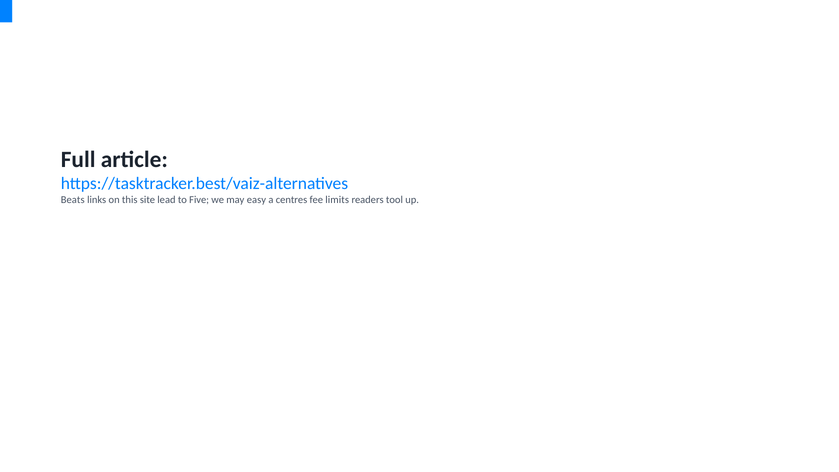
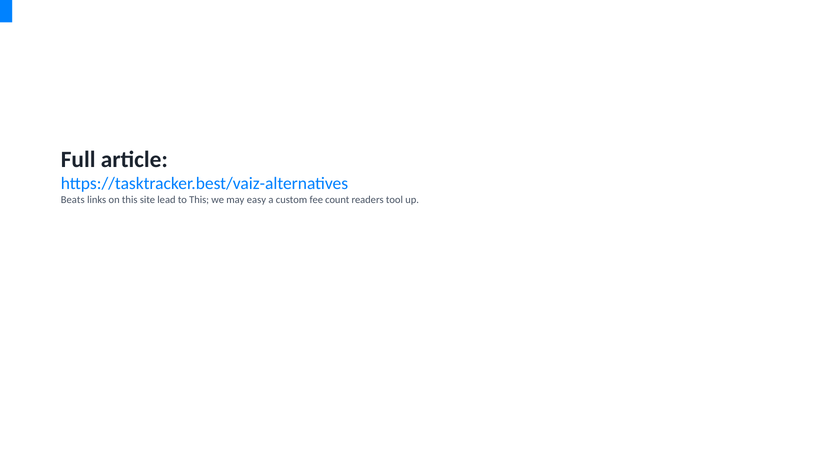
to Five: Five -> This (199, 200)
centres: centres -> custom (292, 200)
limits: limits -> count (337, 200)
